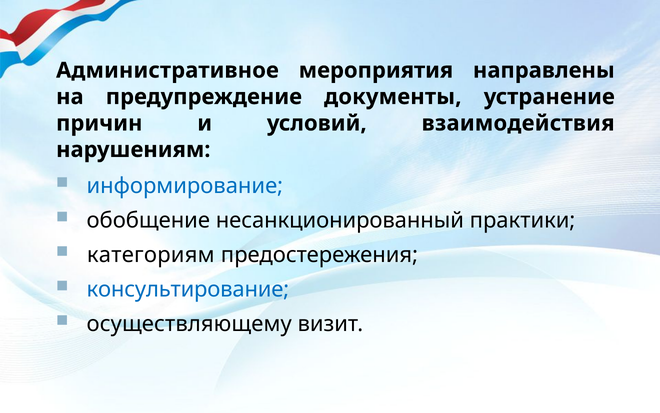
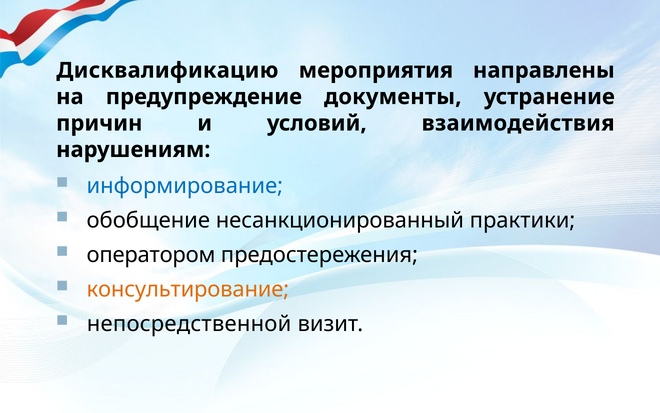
Административное: Административное -> Дисквалификацию (167, 70)
категориям: категориям -> оператором (151, 255)
консультирование colour: blue -> orange (188, 289)
осуществляющему: осуществляющему -> непосредственной (189, 324)
